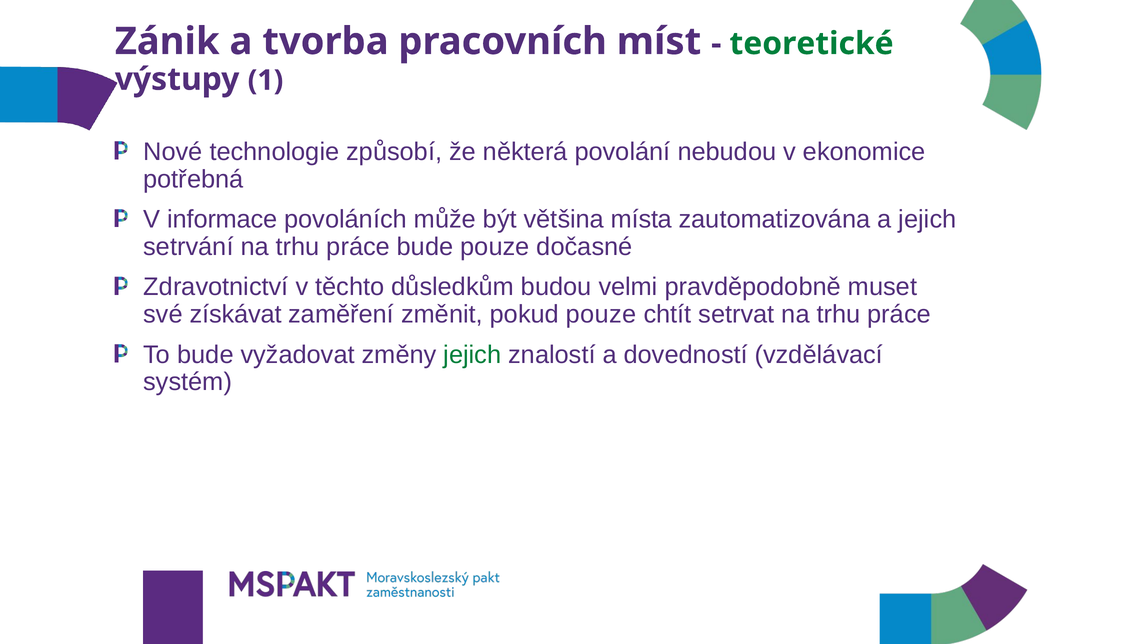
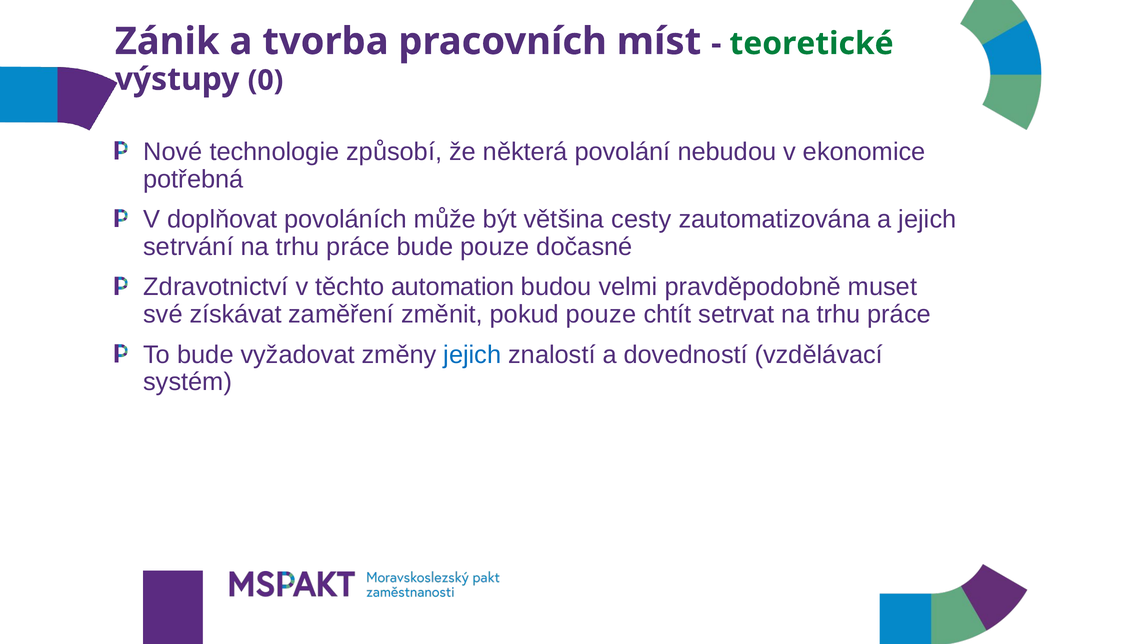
1: 1 -> 0 (266, 80)
informace: informace -> doplňovat (222, 219)
místa: místa -> cesty (641, 219)
důsledkům: důsledkům -> automation (453, 287)
jejich colour: green -> blue (472, 355)
